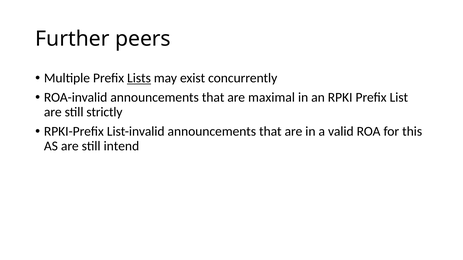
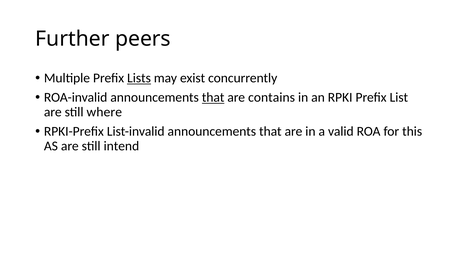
that underline: none -> present (213, 98)
maximal: maximal -> contains (272, 98)
strictly: strictly -> where (104, 112)
